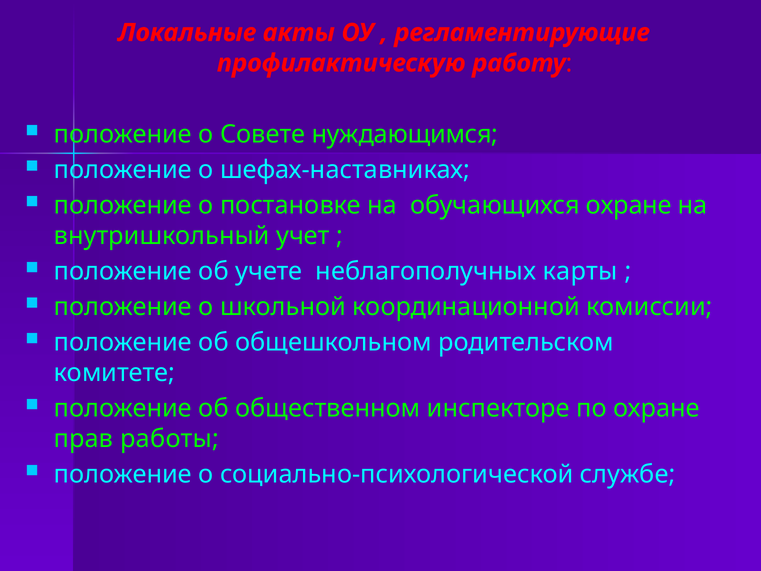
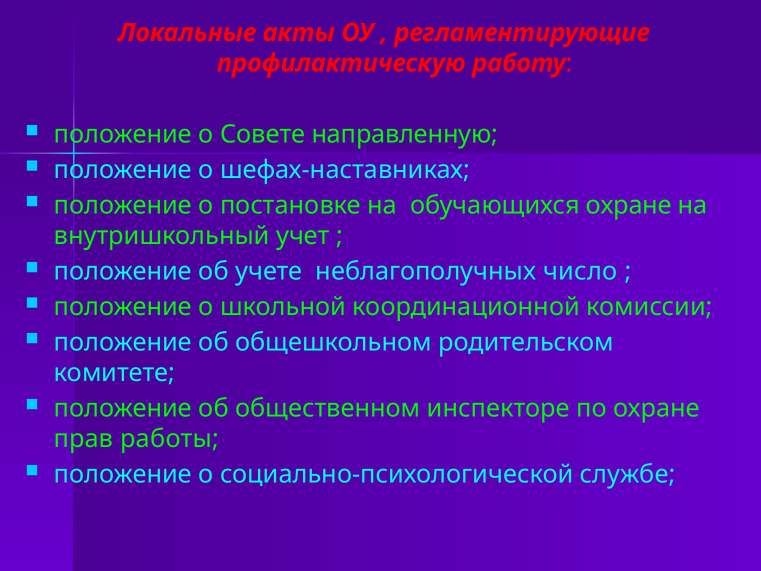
нуждающимся: нуждающимся -> направленную (405, 134)
карты: карты -> число (580, 271)
